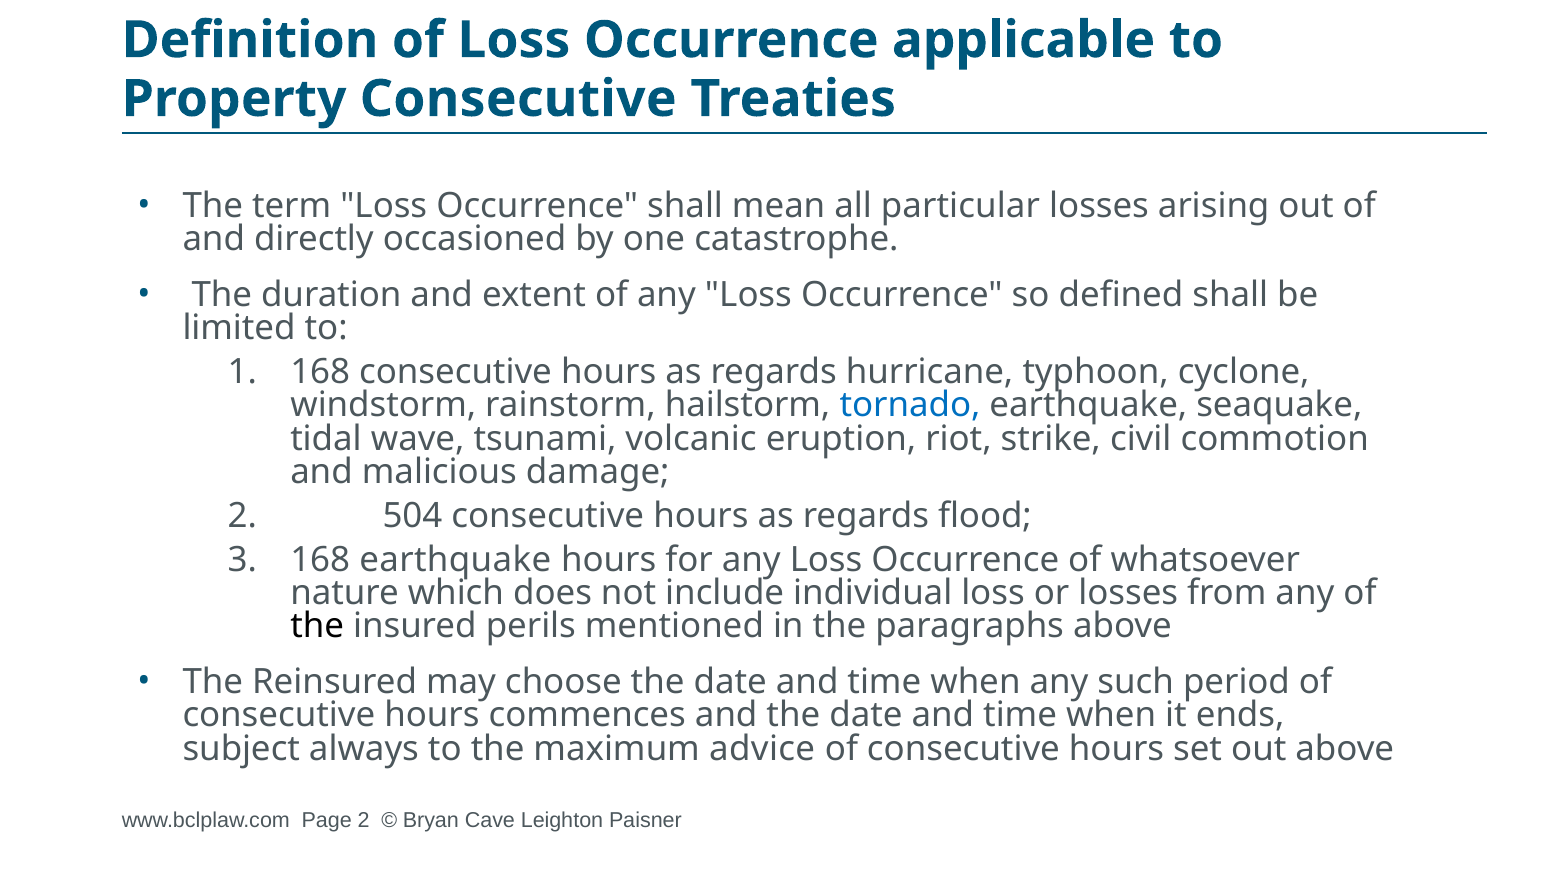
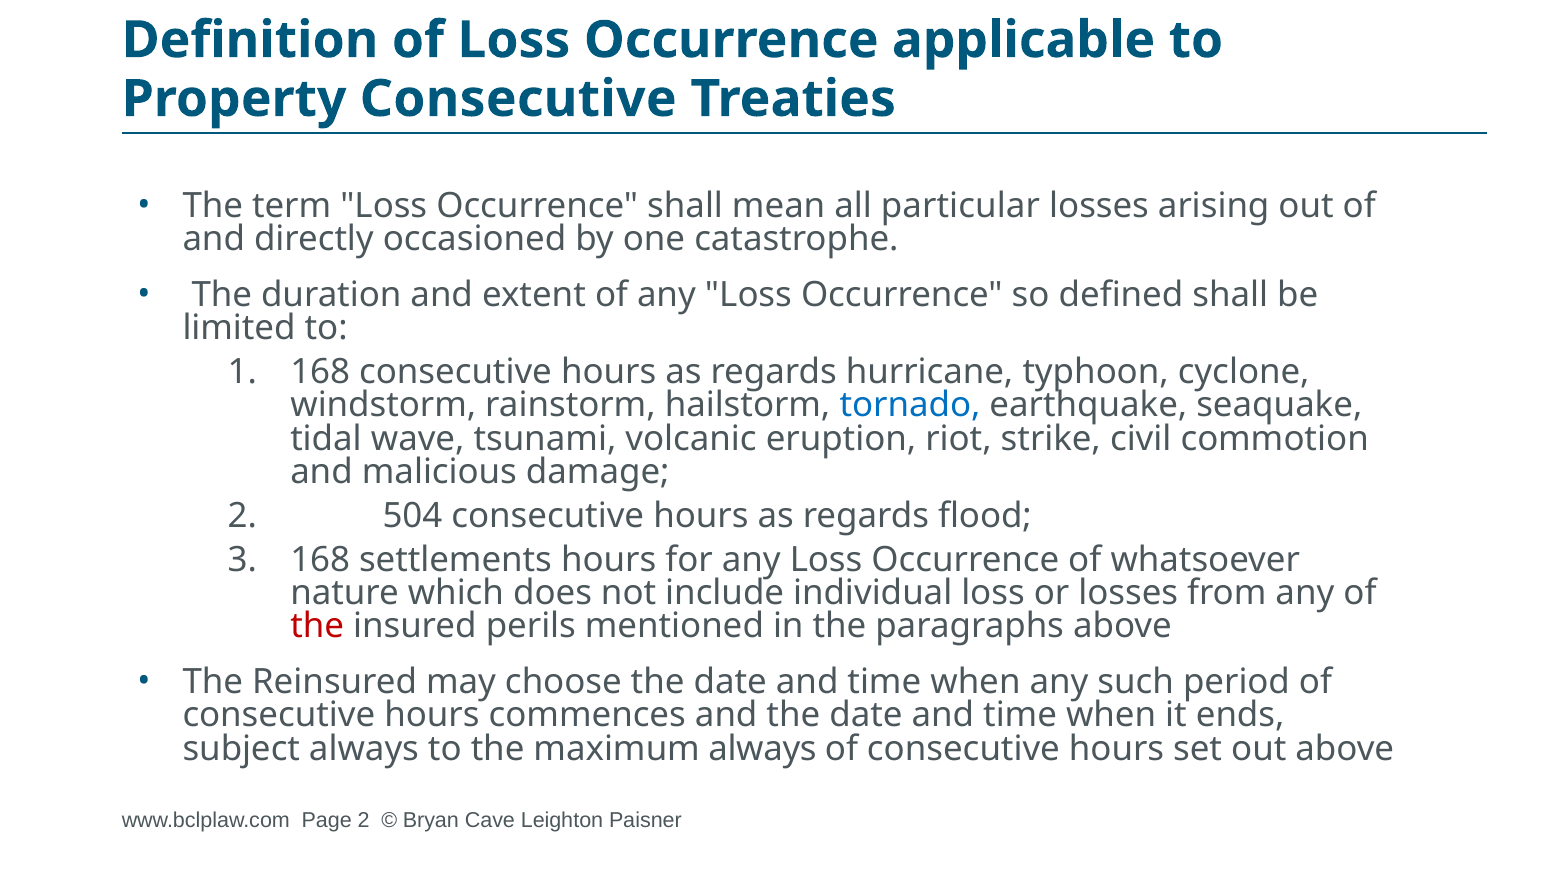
168 earthquake: earthquake -> settlements (455, 560)
the colour: black -> red (317, 626)
maximum advice: advice -> always (763, 749)
